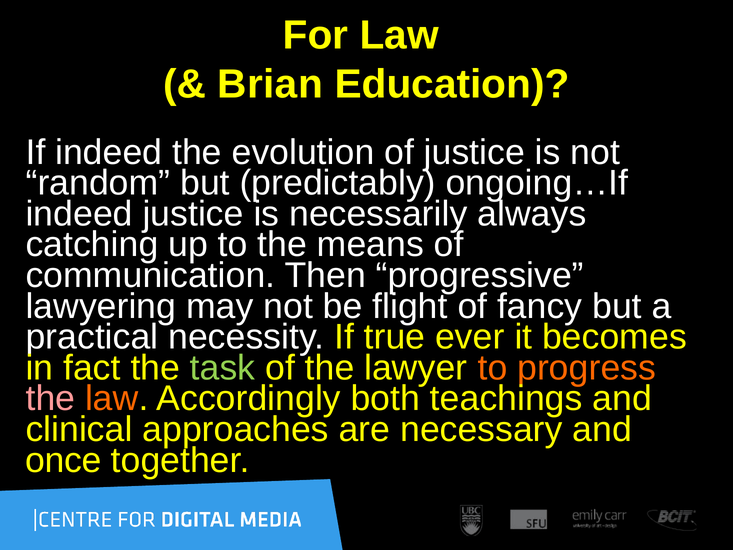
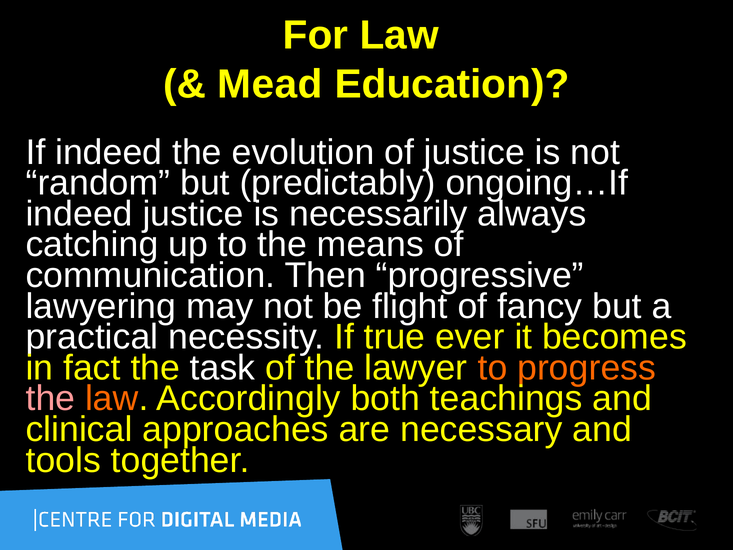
Brian: Brian -> Mead (270, 84)
task colour: light green -> white (223, 368)
once: once -> tools (63, 460)
